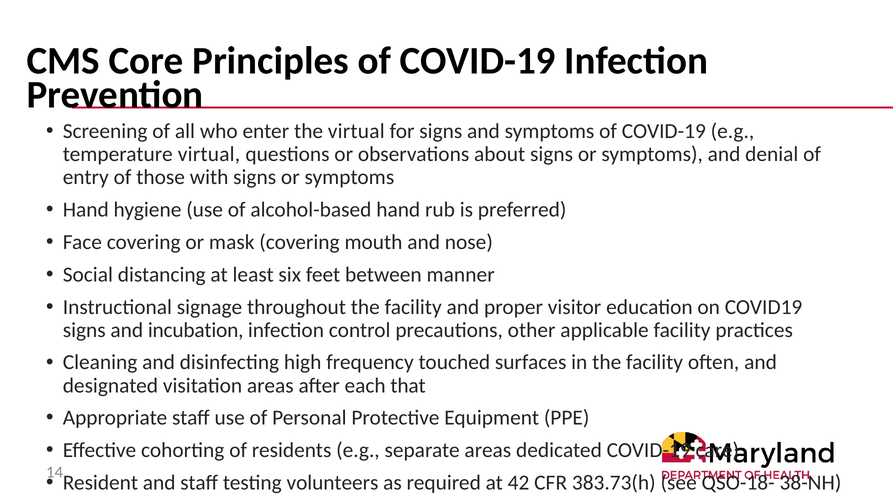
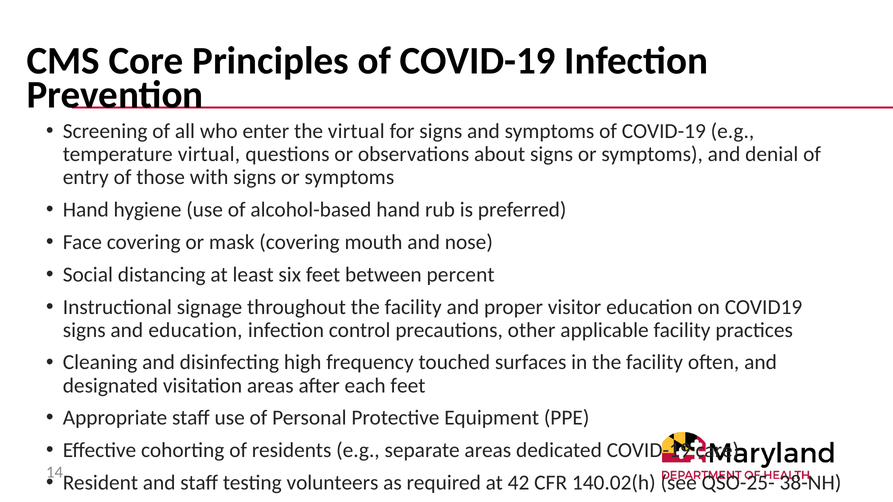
manner: manner -> percent (461, 275)
and incubation: incubation -> education (195, 330)
each that: that -> feet (408, 386)
383.73(h: 383.73(h -> 140.02(h (614, 483)
QSO-18-: QSO-18- -> QSO-25- (738, 483)
